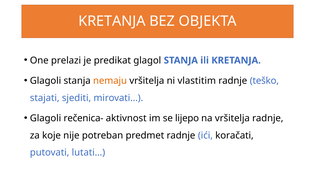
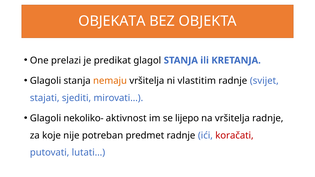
KRETANJA: KRETANJA -> OBJEKATA (112, 21)
teško: teško -> svijet (264, 81)
rečenica-: rečenica- -> nekoliko- (84, 118)
koračati colour: black -> red (234, 136)
